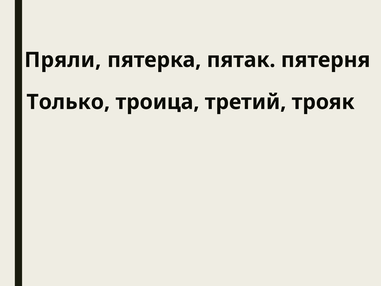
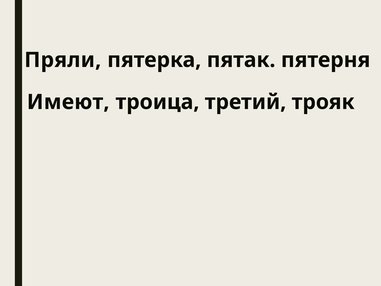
Только: Только -> Имеют (68, 102)
